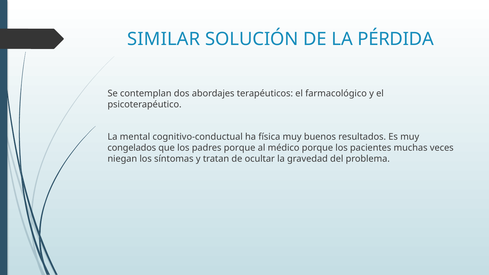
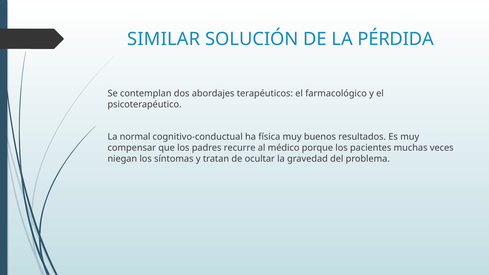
mental: mental -> normal (135, 137)
congelados: congelados -> compensar (132, 148)
padres porque: porque -> recurre (240, 148)
